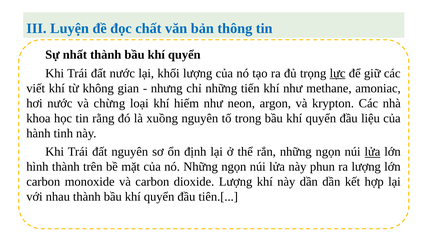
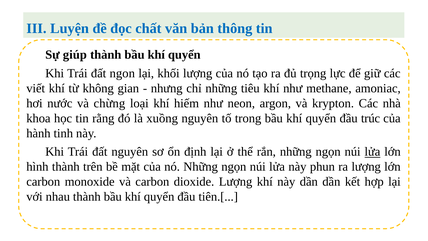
nhất: nhất -> giúp (75, 55)
đất nước: nước -> ngon (122, 73)
lực underline: present -> none (338, 73)
tiến: tiến -> tiêu (250, 88)
liệu: liệu -> trúc (371, 118)
